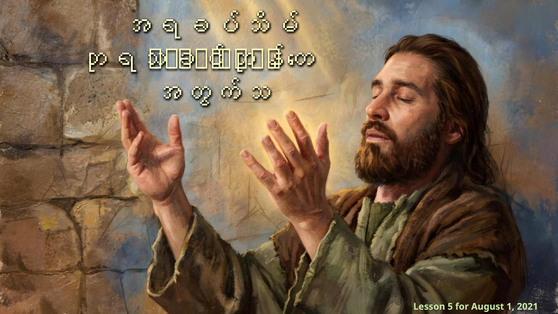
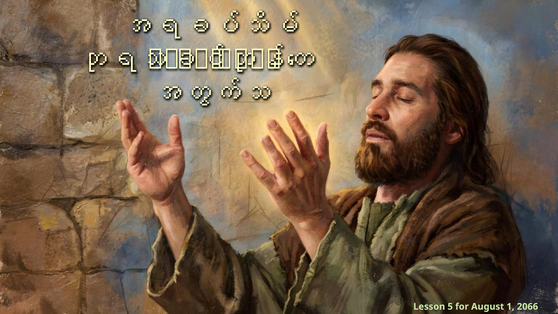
2021: 2021 -> 2066 (528, 306)
